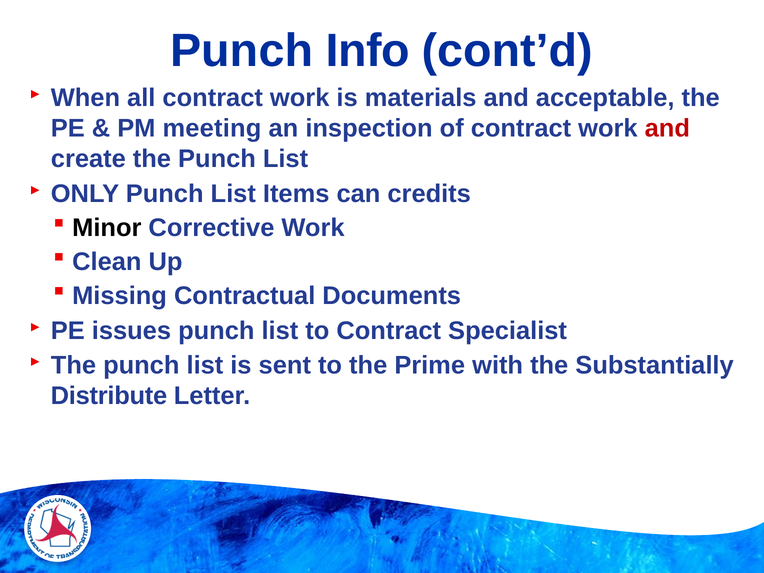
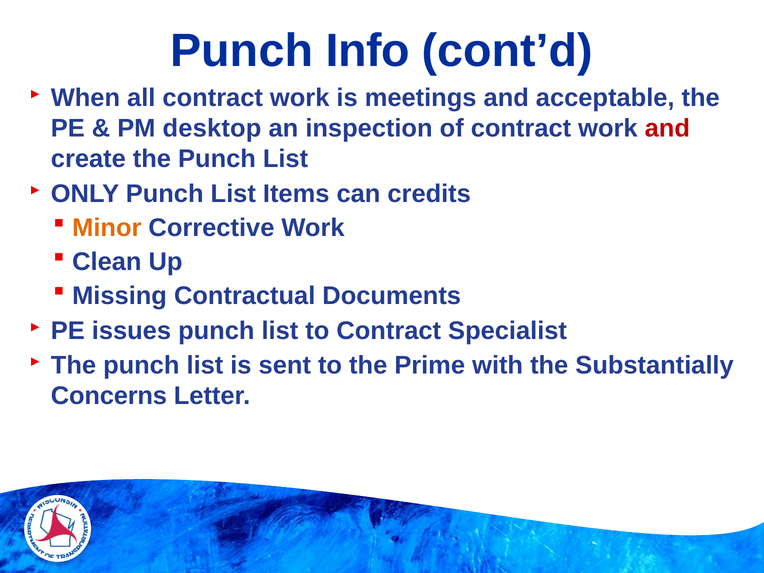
materials: materials -> meetings (421, 98)
meeting: meeting -> desktop (212, 129)
Minor colour: black -> orange (107, 228)
Distribute: Distribute -> Concerns (109, 396)
